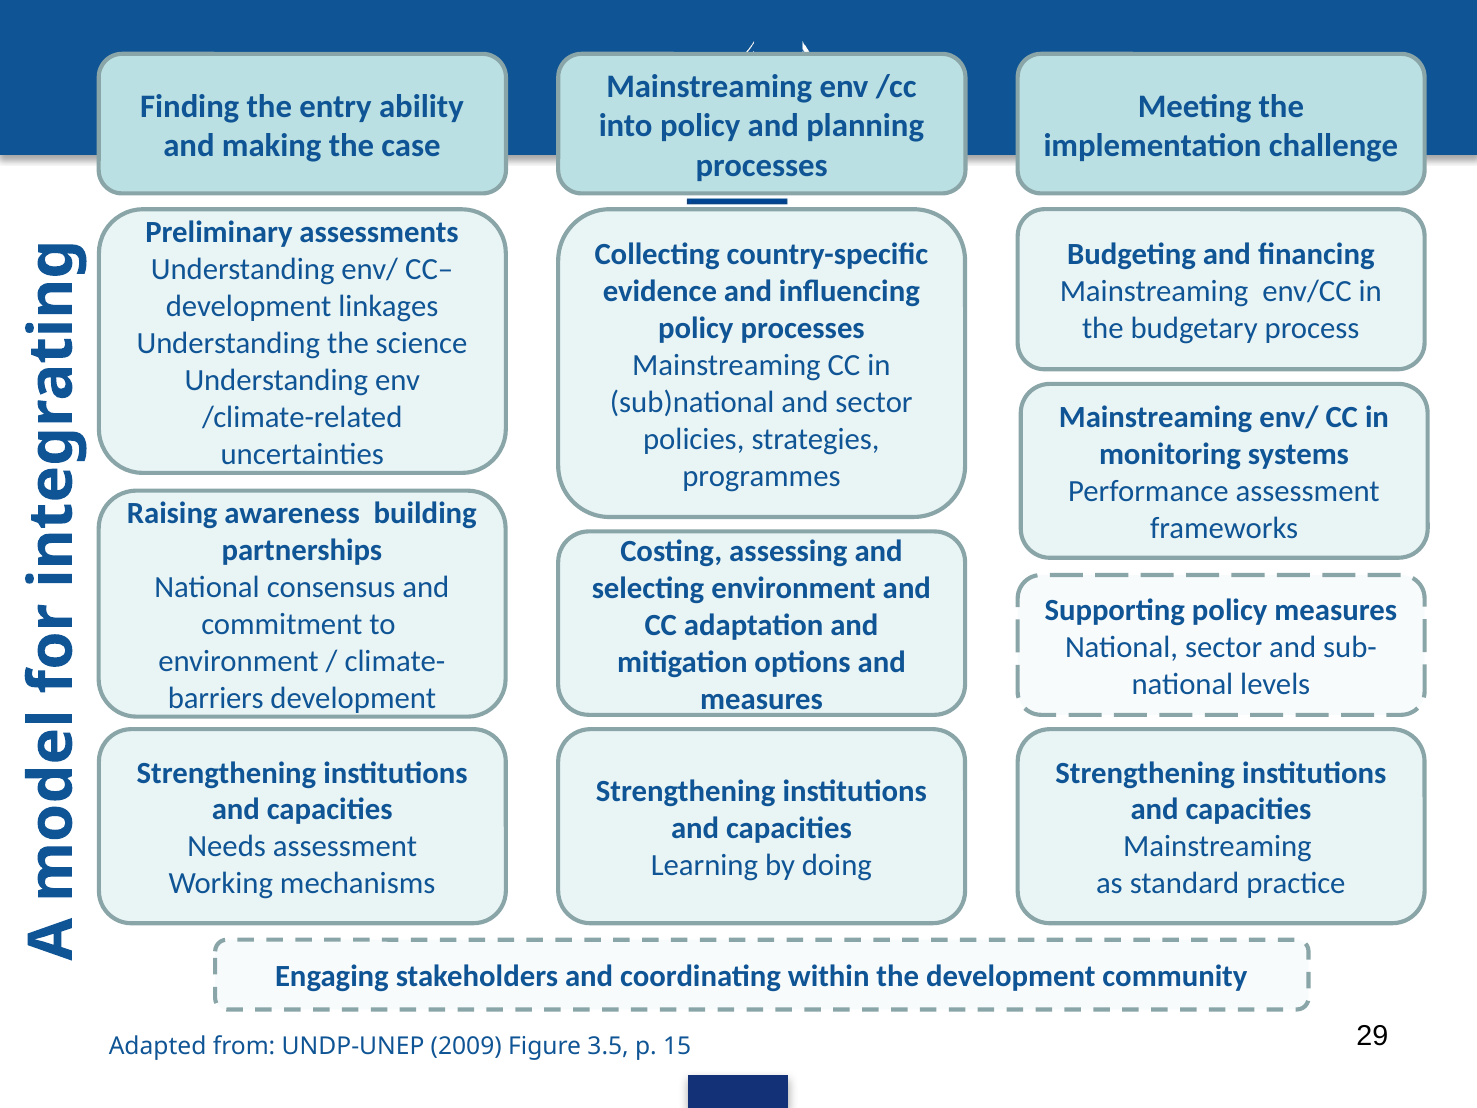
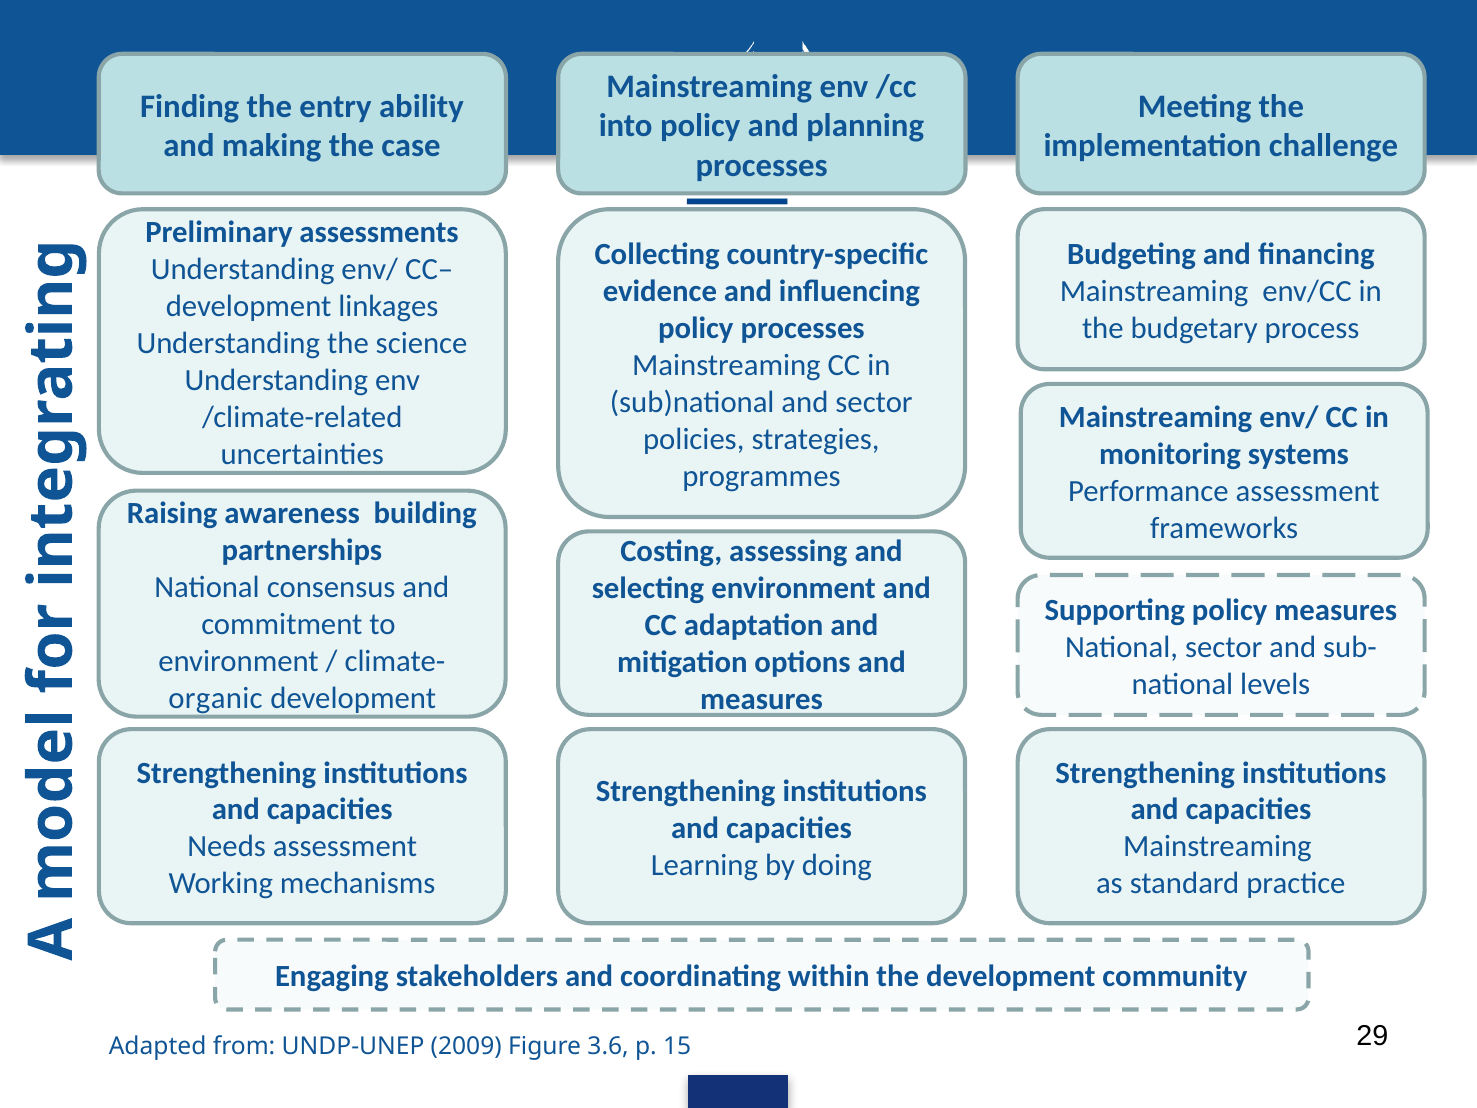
barriers: barriers -> organic (216, 698)
3.5: 3.5 -> 3.6 (608, 1046)
